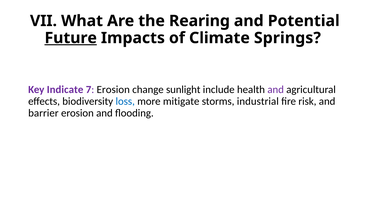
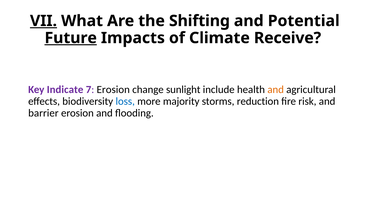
VII underline: none -> present (43, 21)
Rearing: Rearing -> Shifting (199, 21)
Springs: Springs -> Receive (288, 38)
and colour: purple -> orange (276, 90)
mitigate: mitigate -> majority (181, 101)
industrial: industrial -> reduction (258, 101)
